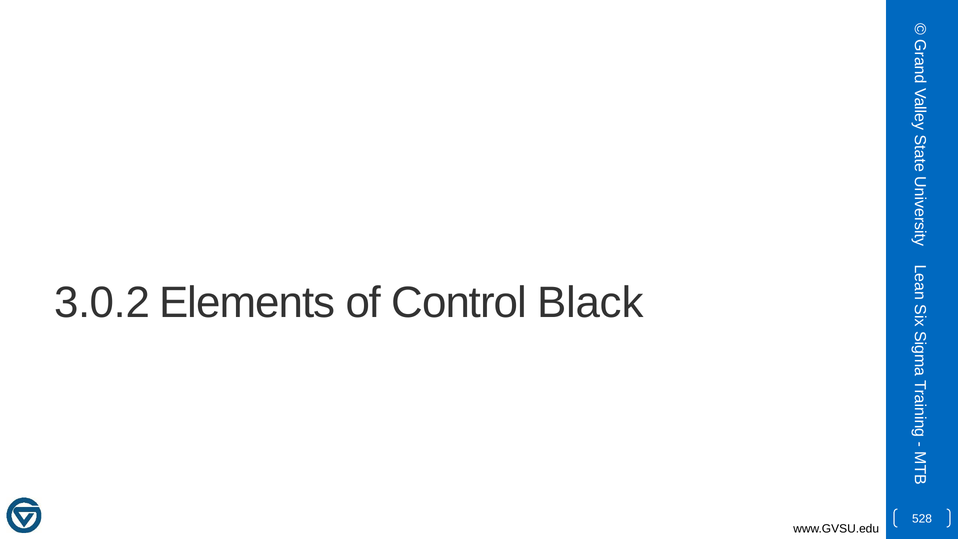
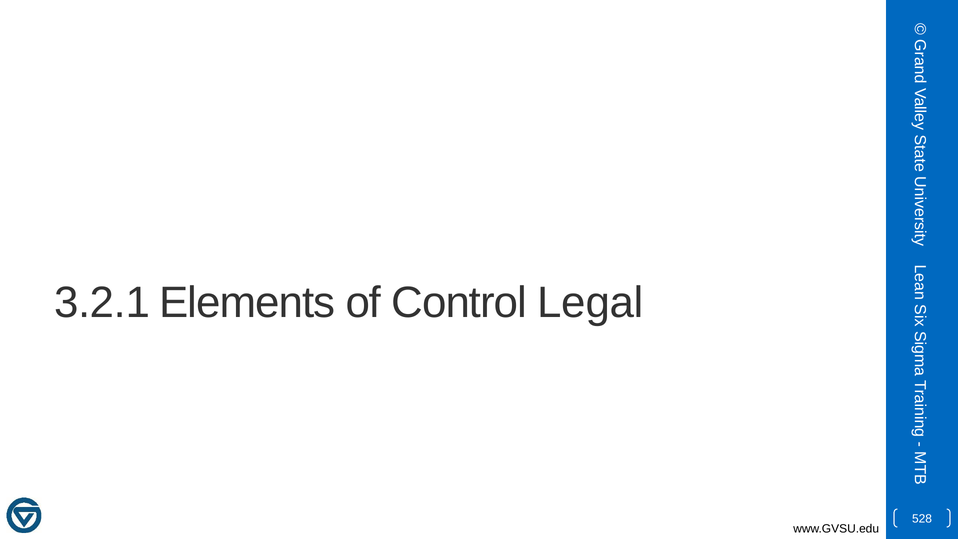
3.0.2: 3.0.2 -> 3.2.1 (102, 303)
Black: Black -> Legal (590, 303)
